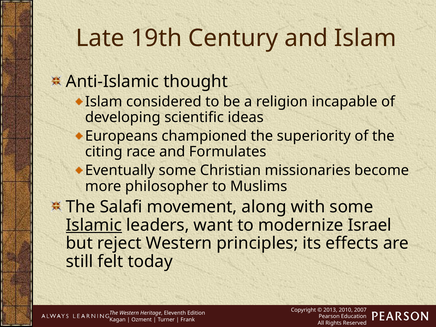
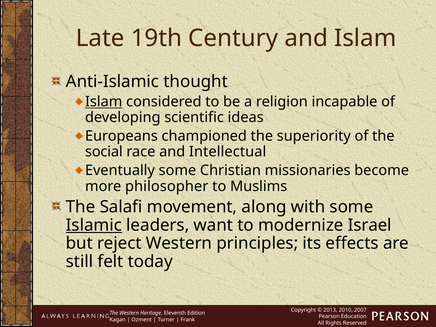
Islam underline: none -> present (104, 102)
citing: citing -> social (104, 152)
Formulates: Formulates -> Intellectual (228, 152)
